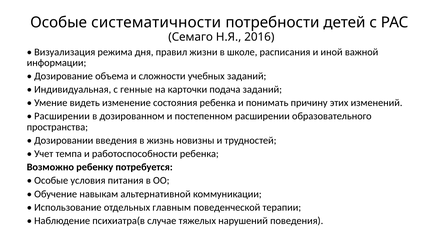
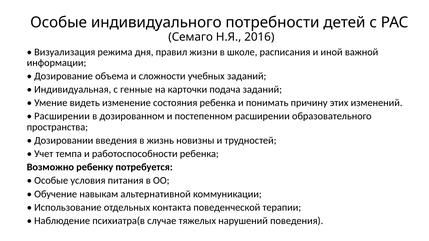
систематичности: систематичности -> индивидуального (156, 23)
главным: главным -> контакта (172, 208)
